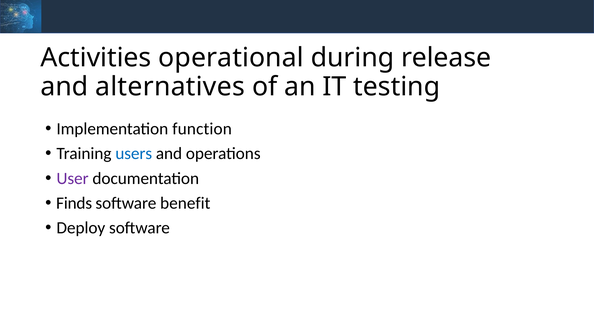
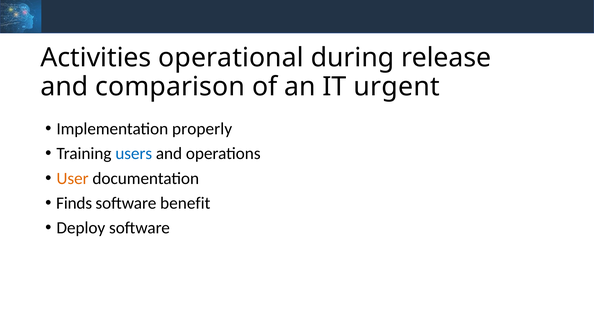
alternatives: alternatives -> comparison (170, 87)
testing: testing -> urgent (397, 87)
function: function -> properly (202, 129)
User colour: purple -> orange (73, 178)
